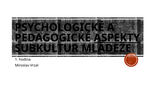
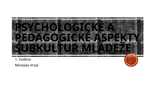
ASPEKTY underline: present -> none (117, 38)
